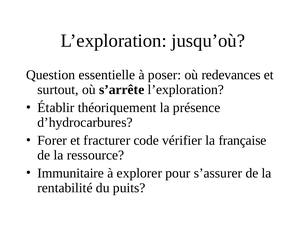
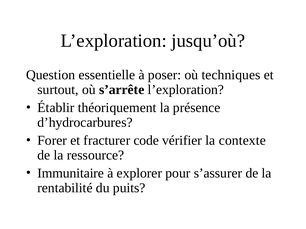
redevances: redevances -> techniques (231, 75)
française: française -> contexte (242, 141)
